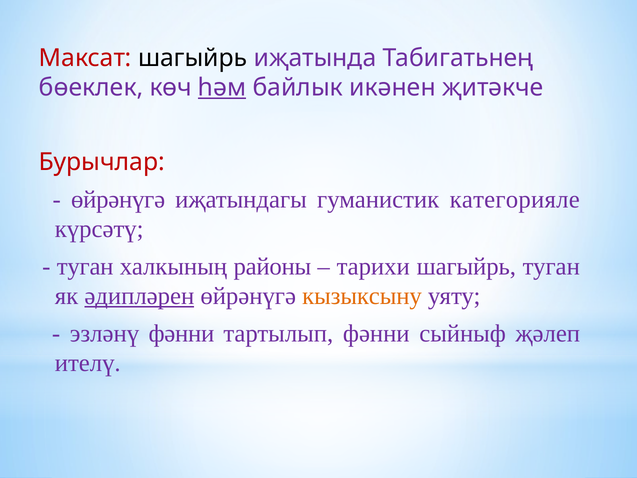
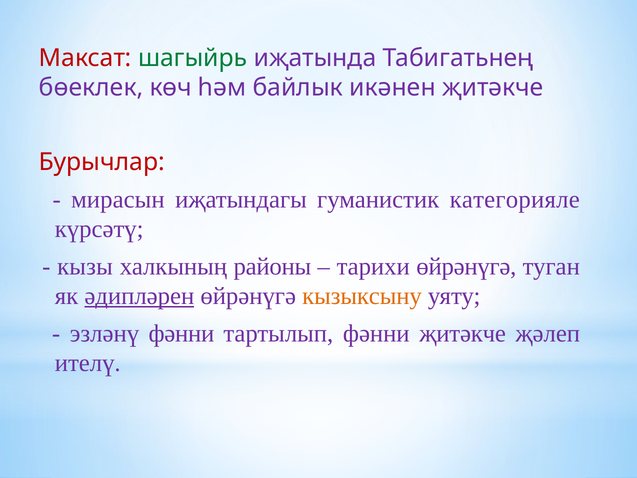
шагыйрь colour: black -> green (193, 58)
һәм underline: present -> none (222, 88)
өйрәнүгә: өйрәнүгә -> мирасын (118, 200)
туган: туган -> кызы (85, 266)
тарихи шагыйрь: шагыйрь -> өйрәнүгә (466, 266)
фәнни сыйныф: сыйныф -> җитәкче (463, 333)
